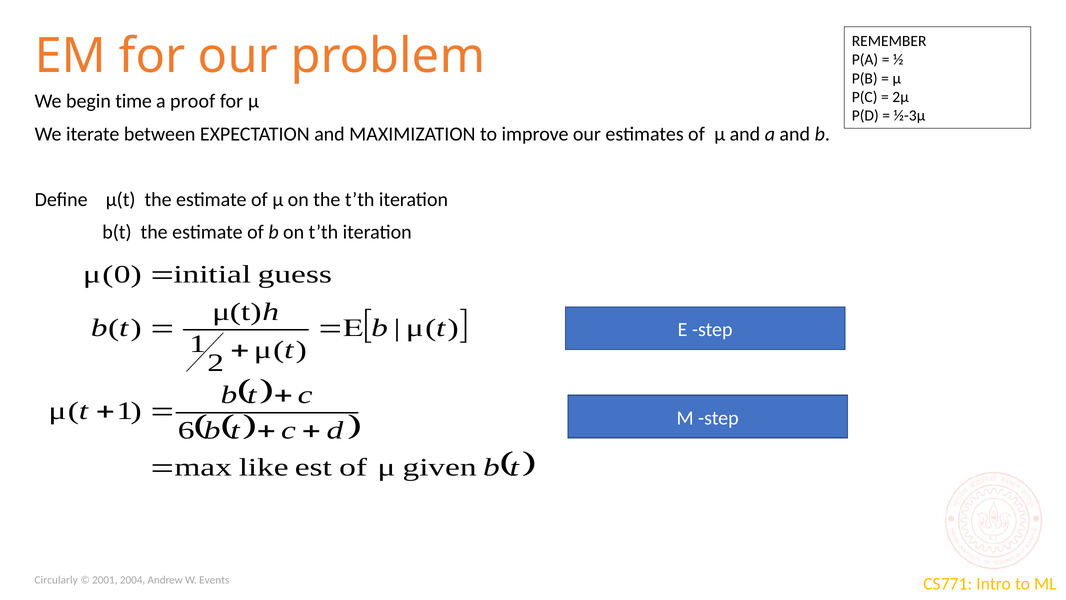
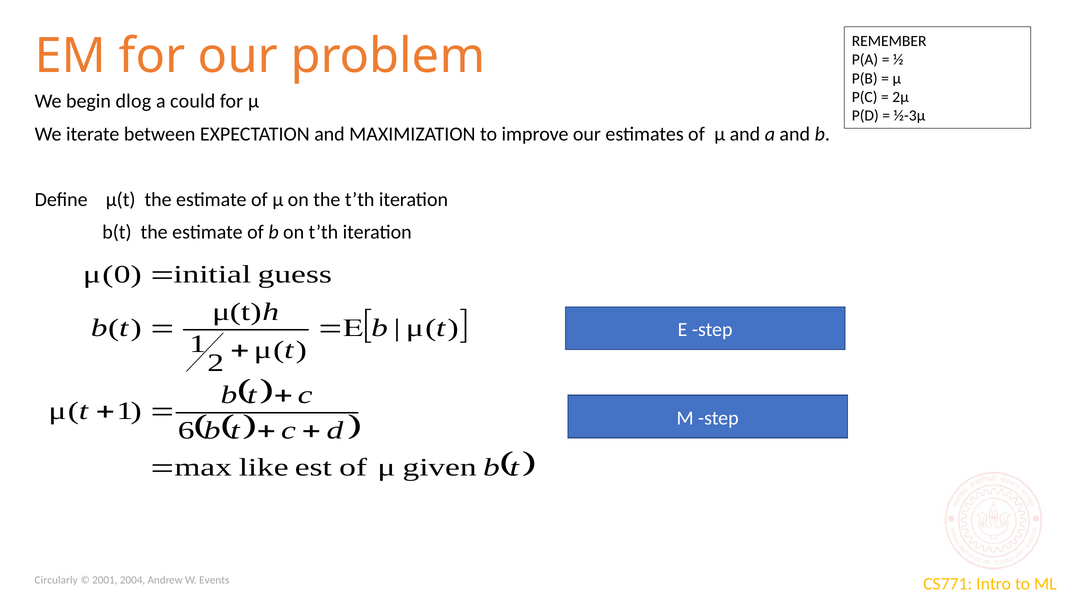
time: time -> dlog (133, 101)
proof: proof -> could (193, 101)
